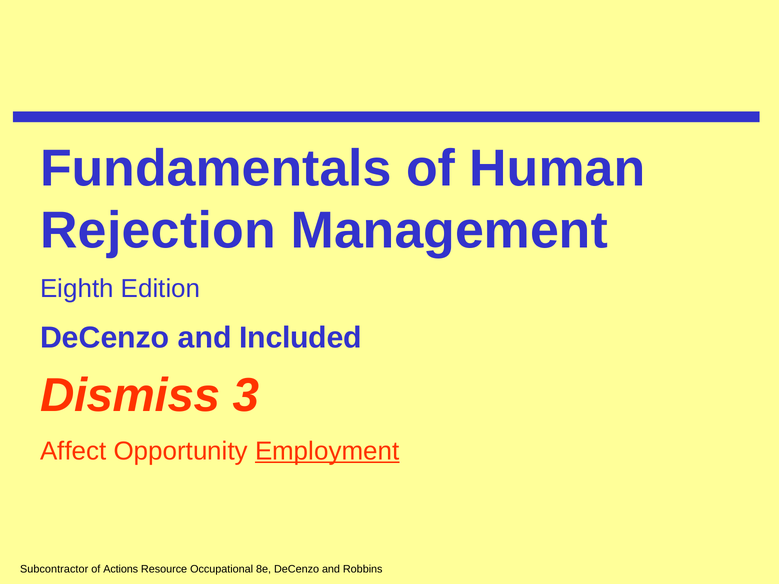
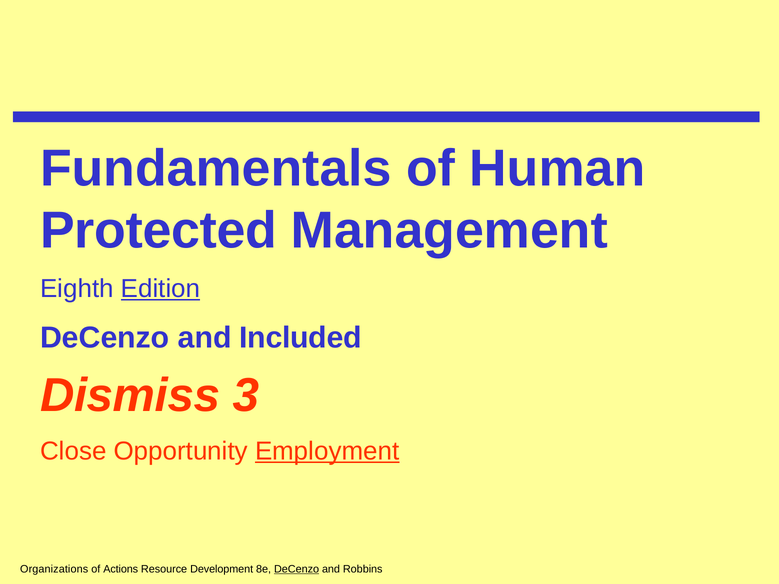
Rejection: Rejection -> Protected (158, 231)
Edition underline: none -> present (160, 289)
Affect: Affect -> Close (73, 451)
Subcontractor: Subcontractor -> Organizations (54, 569)
Occupational: Occupational -> Development (222, 569)
DeCenzo underline: none -> present (297, 569)
